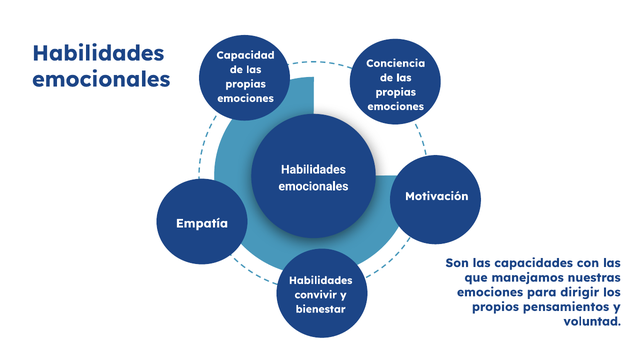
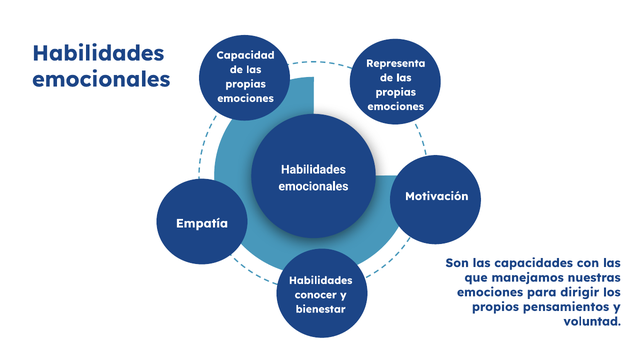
Conciencia: Conciencia -> Representa (396, 64)
convivir: convivir -> conocer (316, 295)
